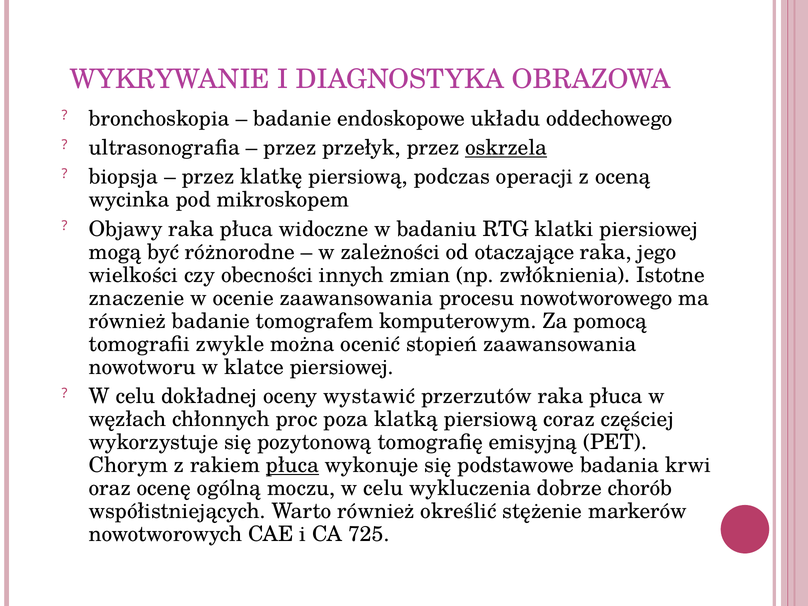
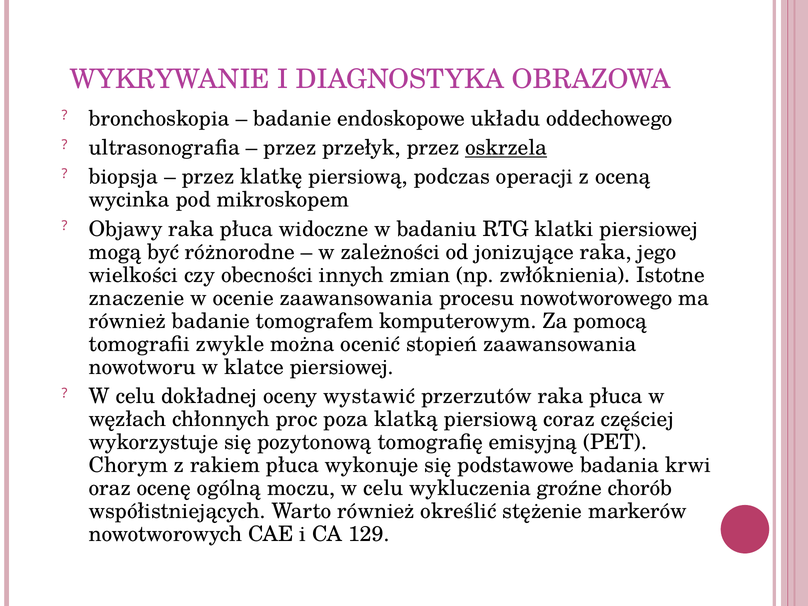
otaczające: otaczające -> jonizujące (524, 252)
płuca underline: present -> none (293, 465)
dobrze: dobrze -> groźne (569, 488)
725: 725 -> 129 (369, 534)
